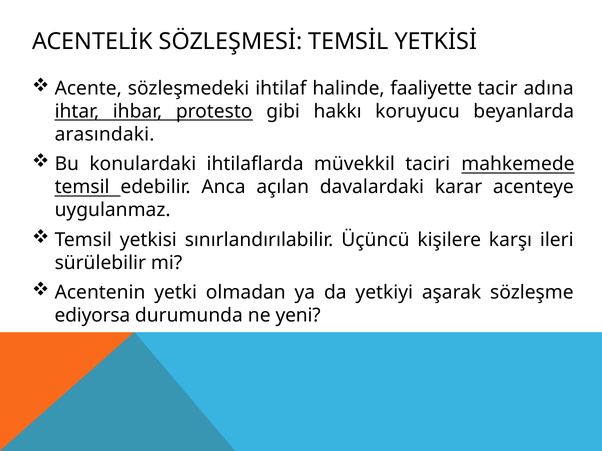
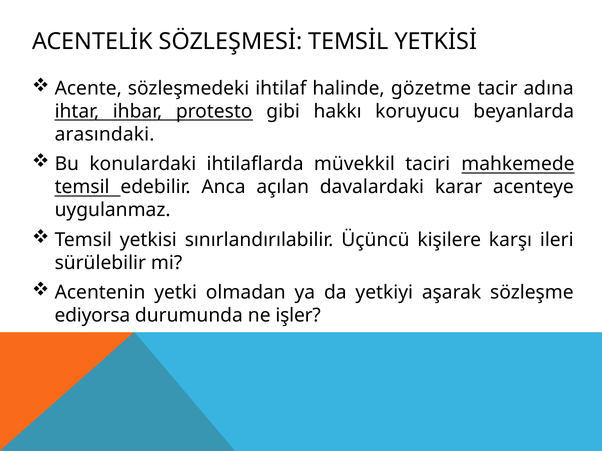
faaliyette: faaliyette -> gözetme (431, 88)
yeni: yeni -> işler (298, 316)
